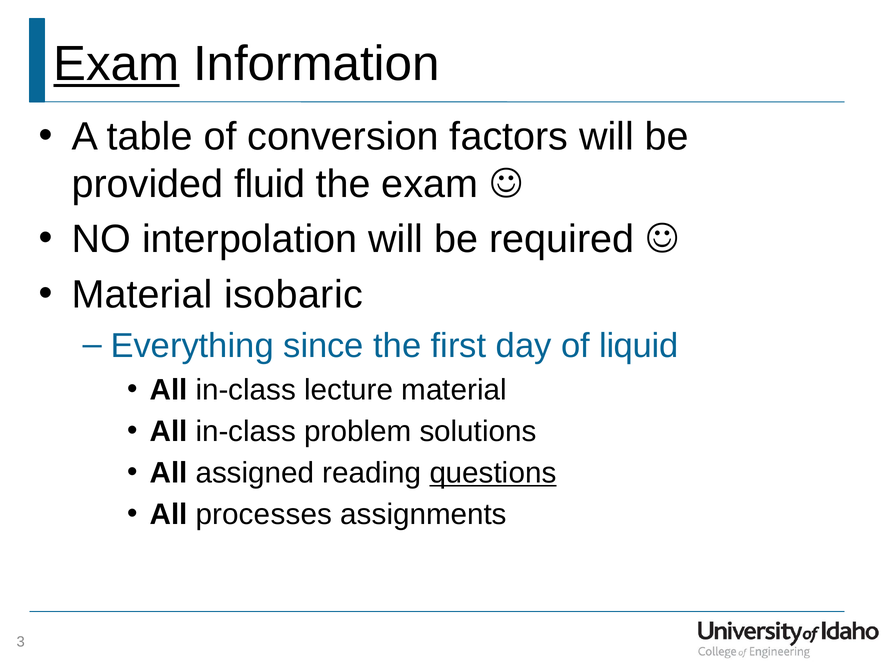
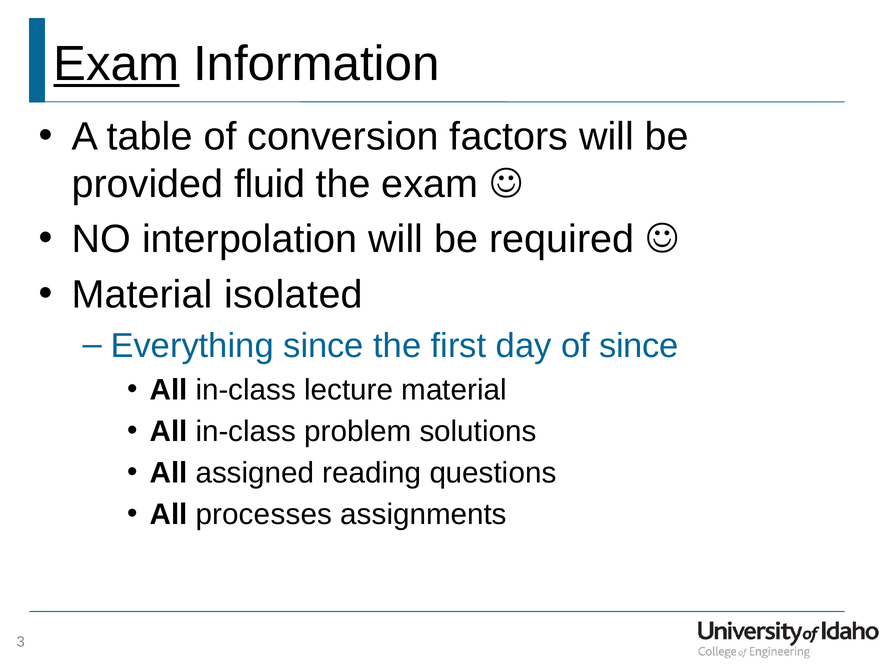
isobaric: isobaric -> isolated (294, 295)
of liquid: liquid -> since (639, 346)
questions underline: present -> none (493, 473)
